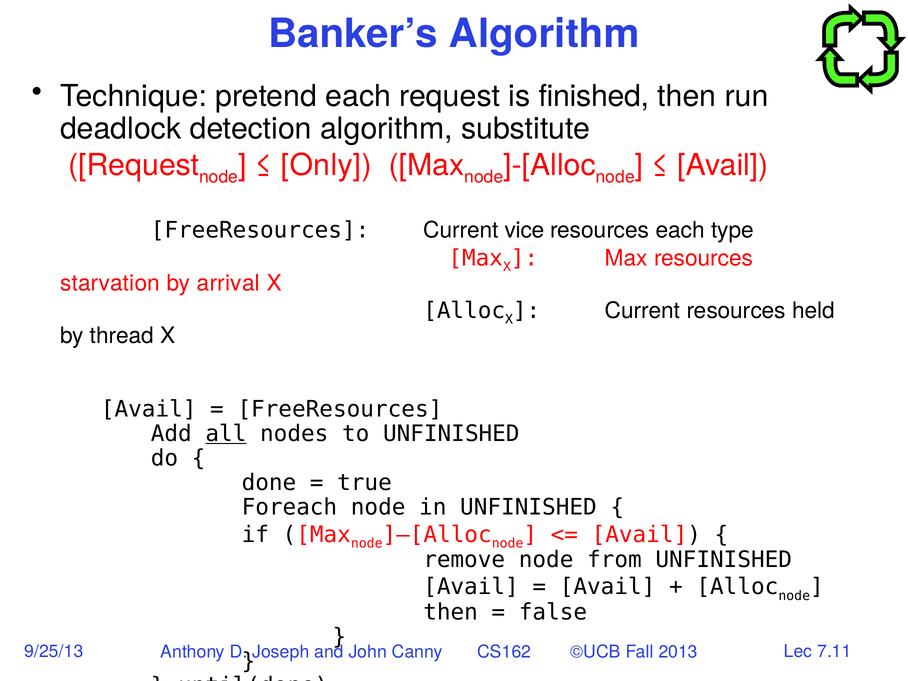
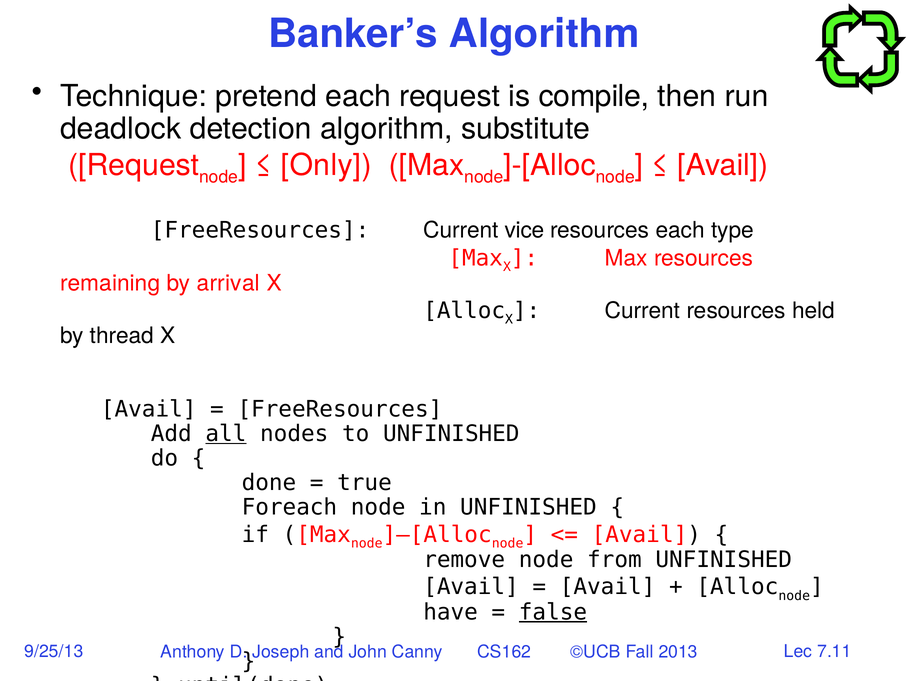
finished: finished -> compile (594, 96)
starvation: starvation -> remaining (110, 283)
then: then -> have (451, 612)
false underline: none -> present (553, 612)
